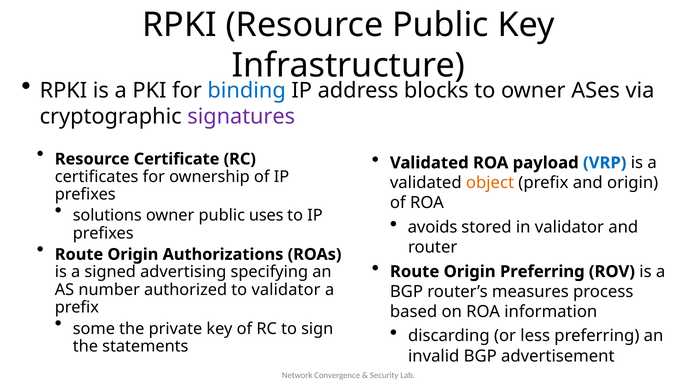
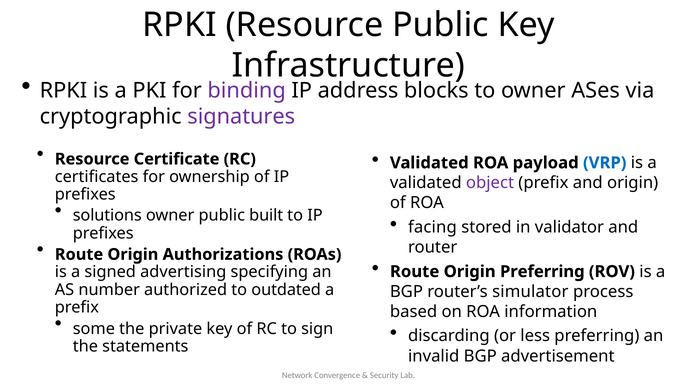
binding colour: blue -> purple (247, 91)
object colour: orange -> purple (490, 183)
uses: uses -> built (266, 216)
avoids: avoids -> facing (432, 227)
to validator: validator -> outdated (286, 290)
measures: measures -> simulator (530, 292)
